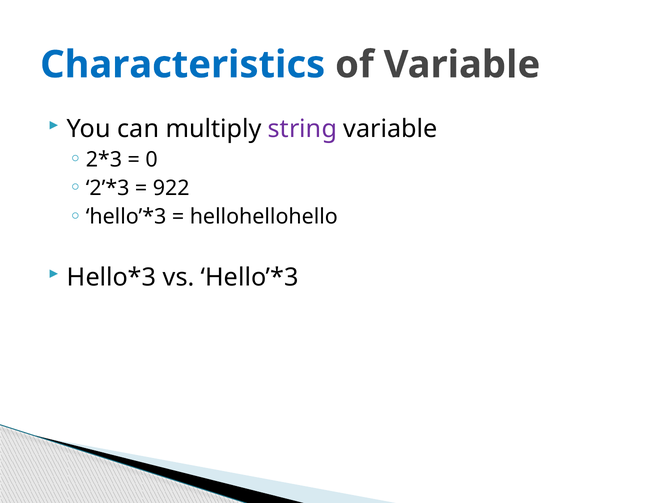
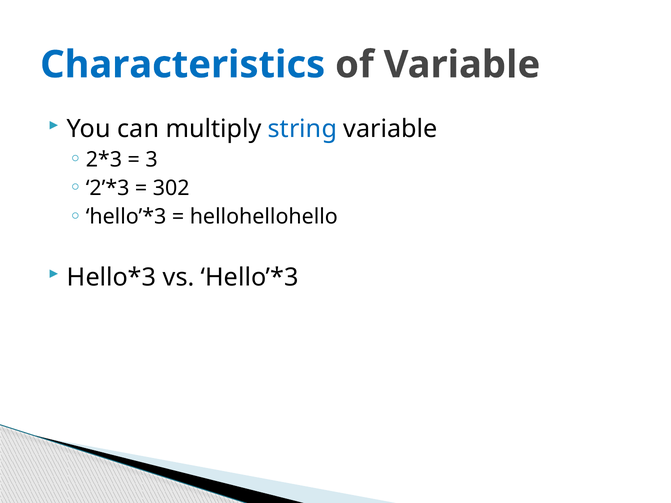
string colour: purple -> blue (302, 129)
0: 0 -> 3 (152, 160)
922: 922 -> 302 (171, 188)
